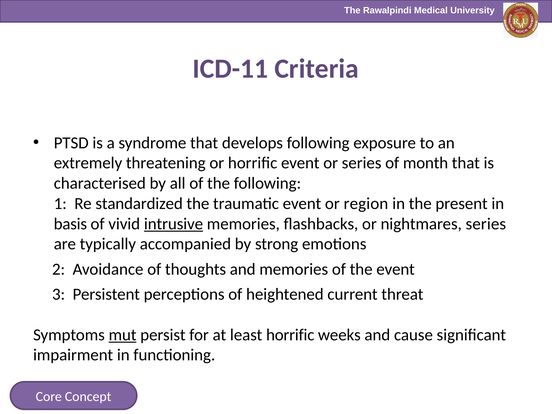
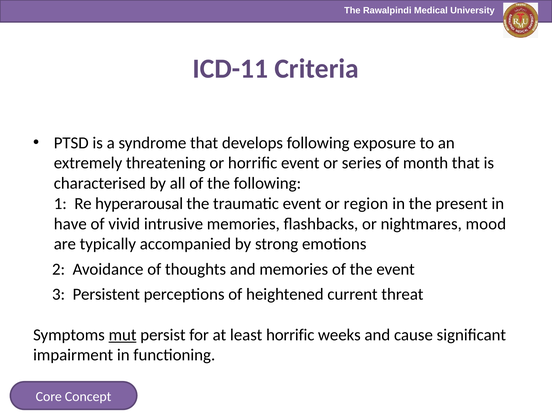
standardized: standardized -> hyperarousal (139, 204)
basis: basis -> have (70, 224)
intrusive underline: present -> none (174, 224)
nightmares series: series -> mood (486, 224)
